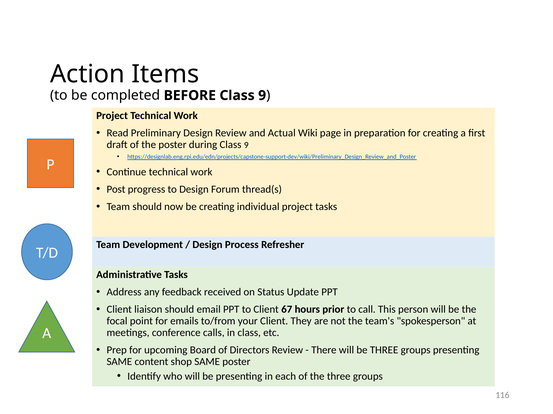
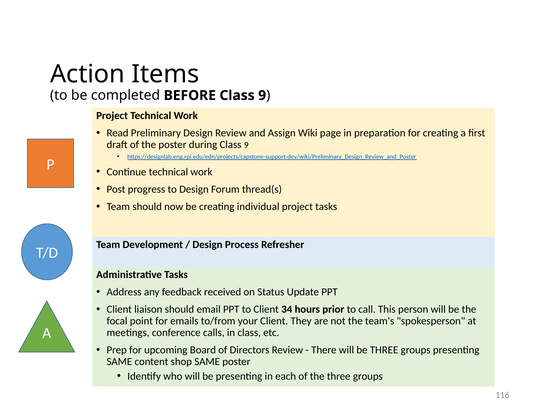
Actual: Actual -> Assign (282, 133)
67: 67 -> 34 (287, 310)
